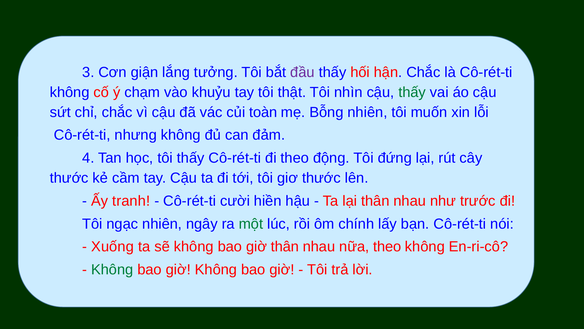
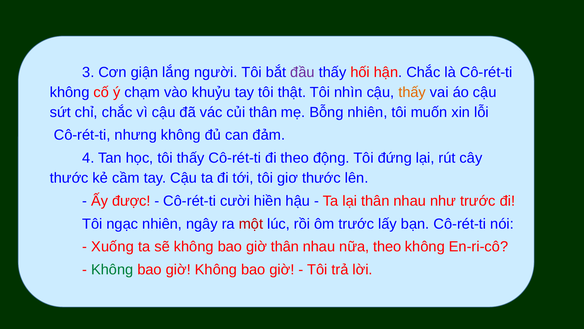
tưởng: tưởng -> người (216, 72)
thấy colour: green -> orange (412, 92)
củi toàn: toàn -> thân (263, 112)
tranh: tranh -> được (131, 201)
một colour: green -> red (251, 224)
ôm chính: chính -> trước (356, 224)
